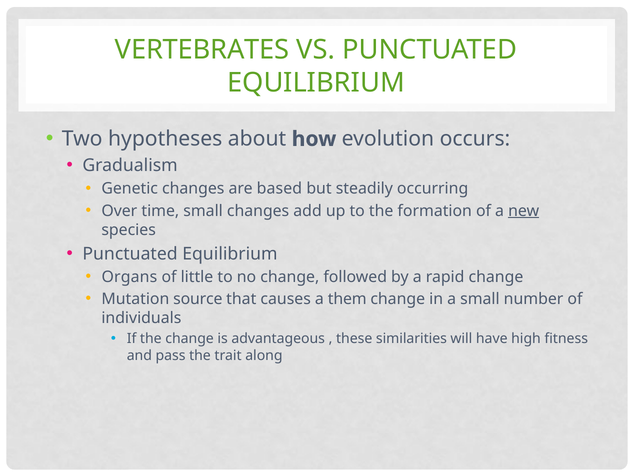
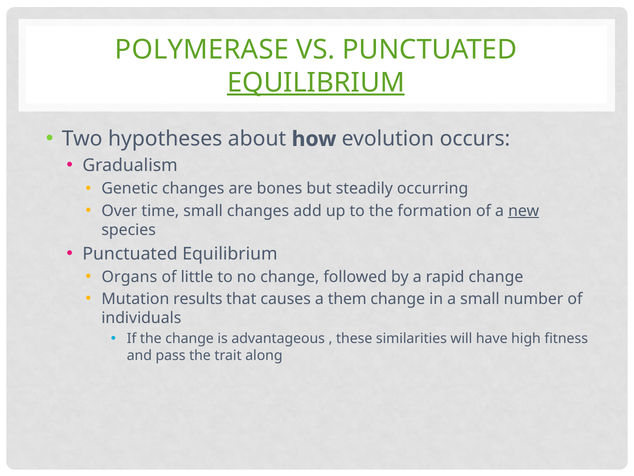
VERTEBRATES: VERTEBRATES -> POLYMERASE (202, 50)
EQUILIBRIUM underline: none -> present (316, 83)
based: based -> bones (279, 188)
source: source -> results (198, 299)
